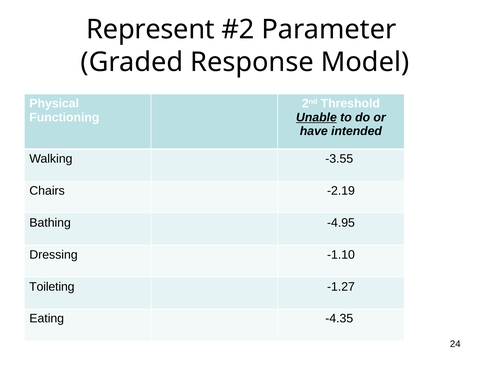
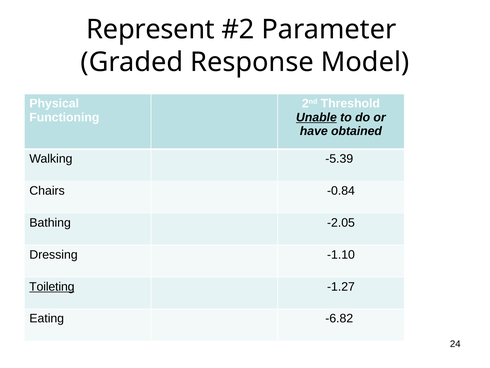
intended: intended -> obtained (357, 131)
-3.55: -3.55 -> -5.39 (339, 159)
-2.19: -2.19 -> -0.84 (341, 190)
-4.95: -4.95 -> -2.05 (341, 222)
Toileting underline: none -> present (52, 286)
-4.35: -4.35 -> -6.82 (339, 318)
